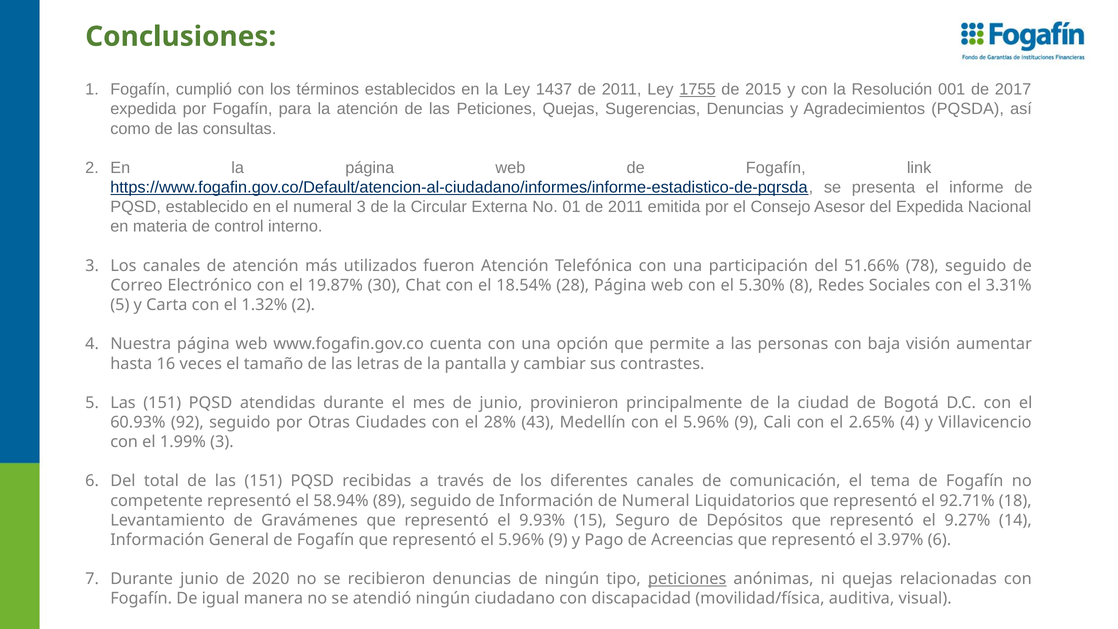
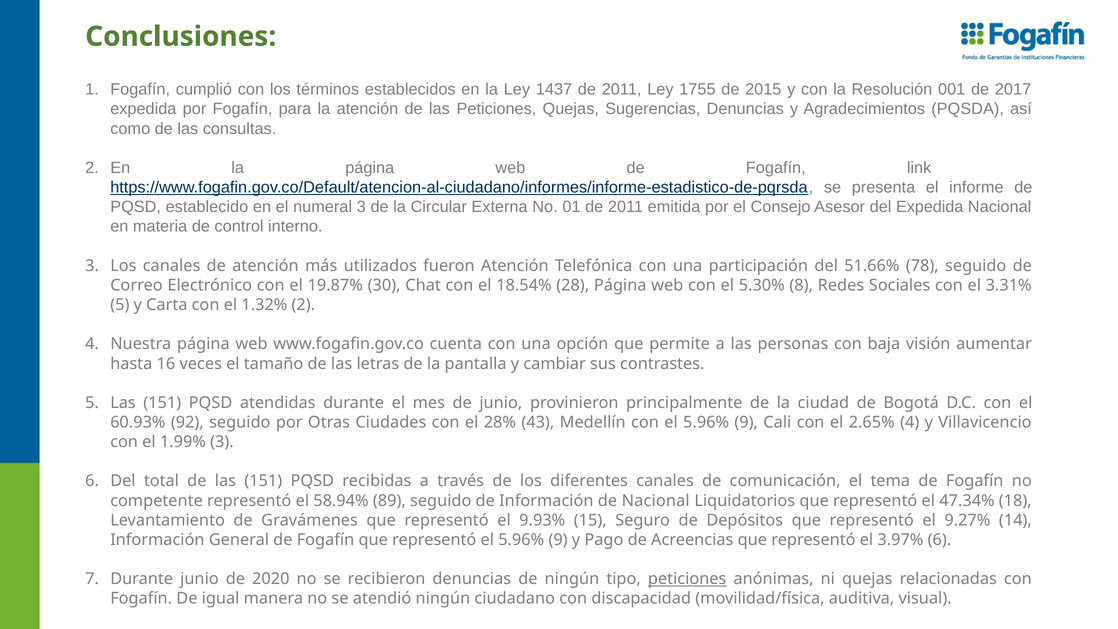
1755 underline: present -> none (697, 89)
de Numeral: Numeral -> Nacional (656, 501)
92.71%: 92.71% -> 47.34% (967, 501)
